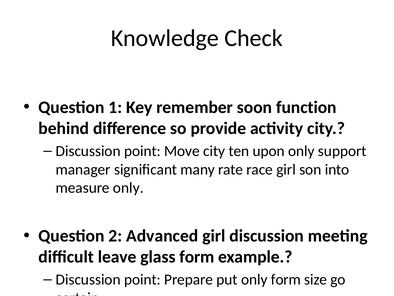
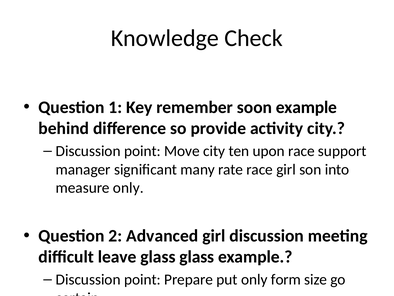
soon function: function -> example (306, 107)
upon only: only -> race (301, 151)
glass form: form -> glass (197, 257)
